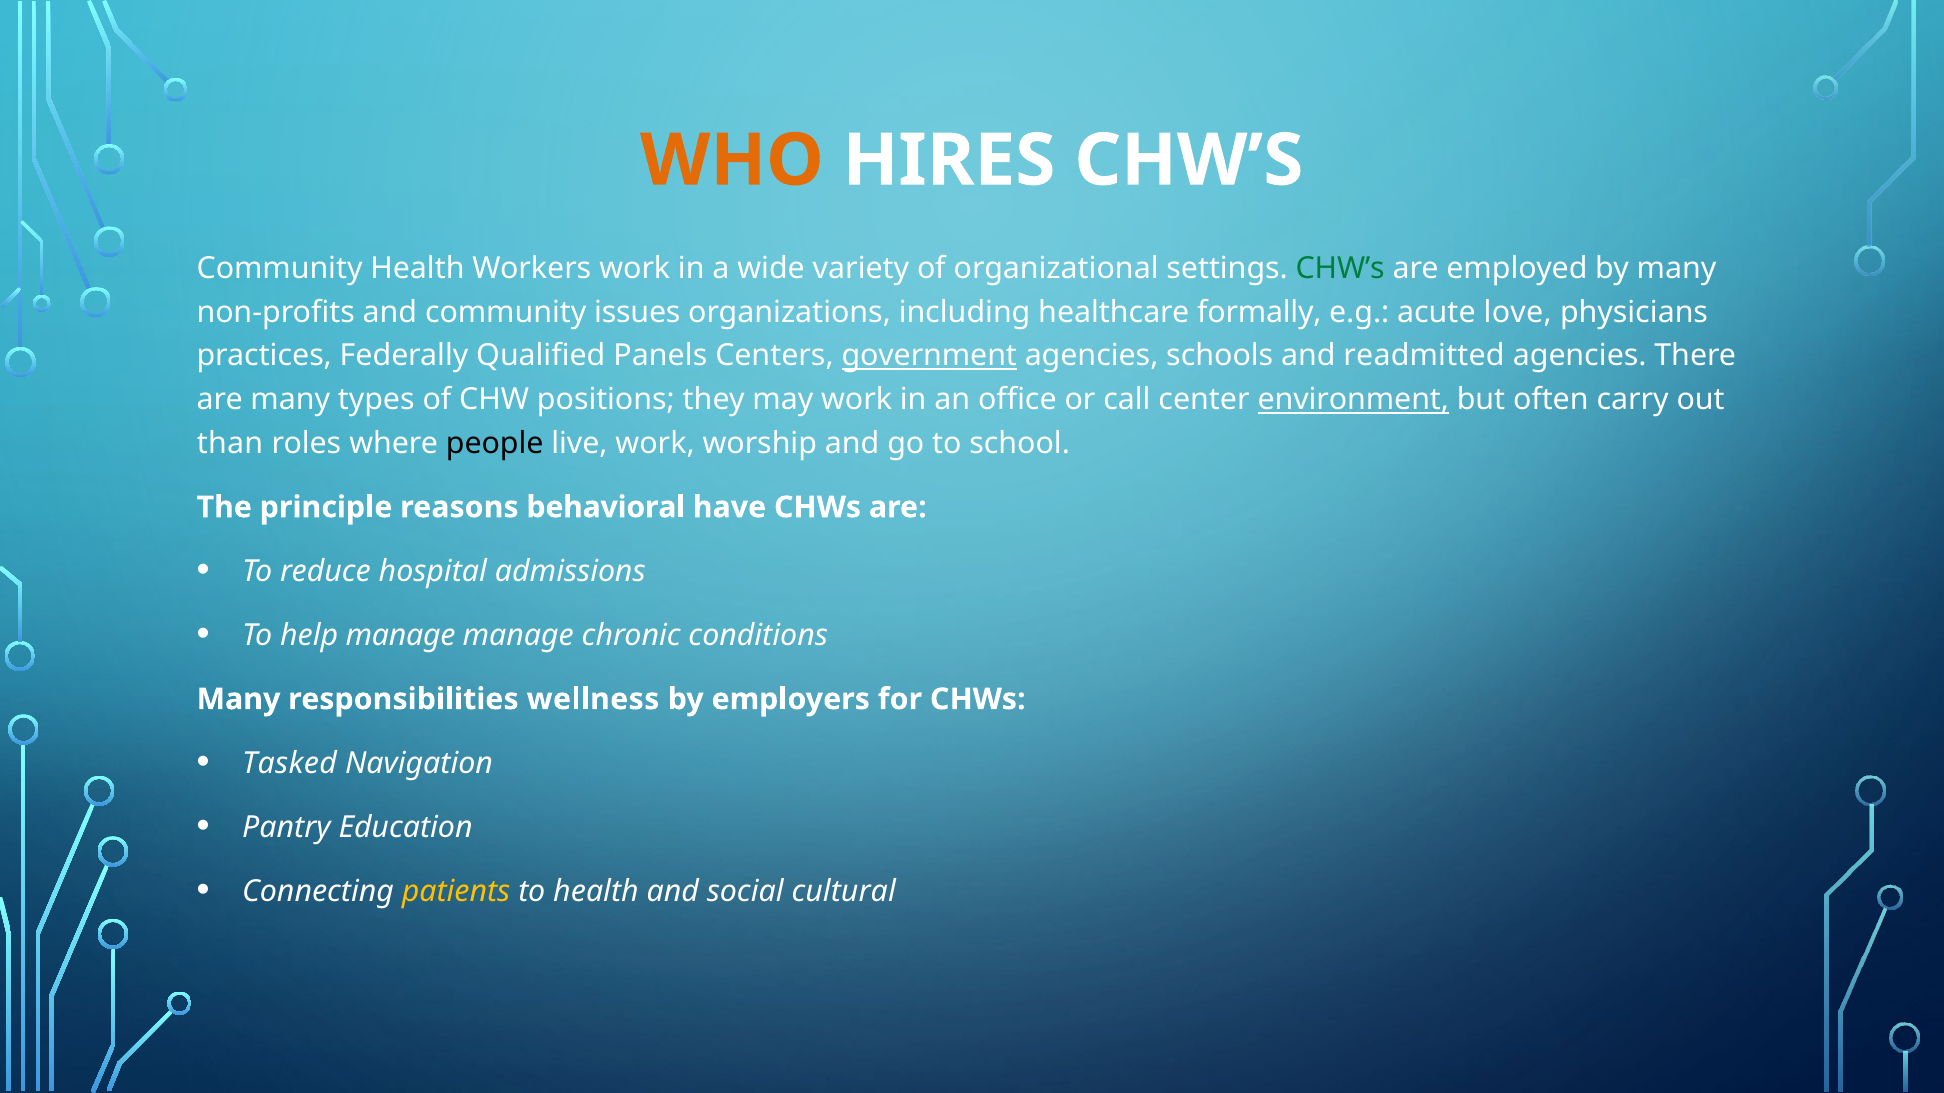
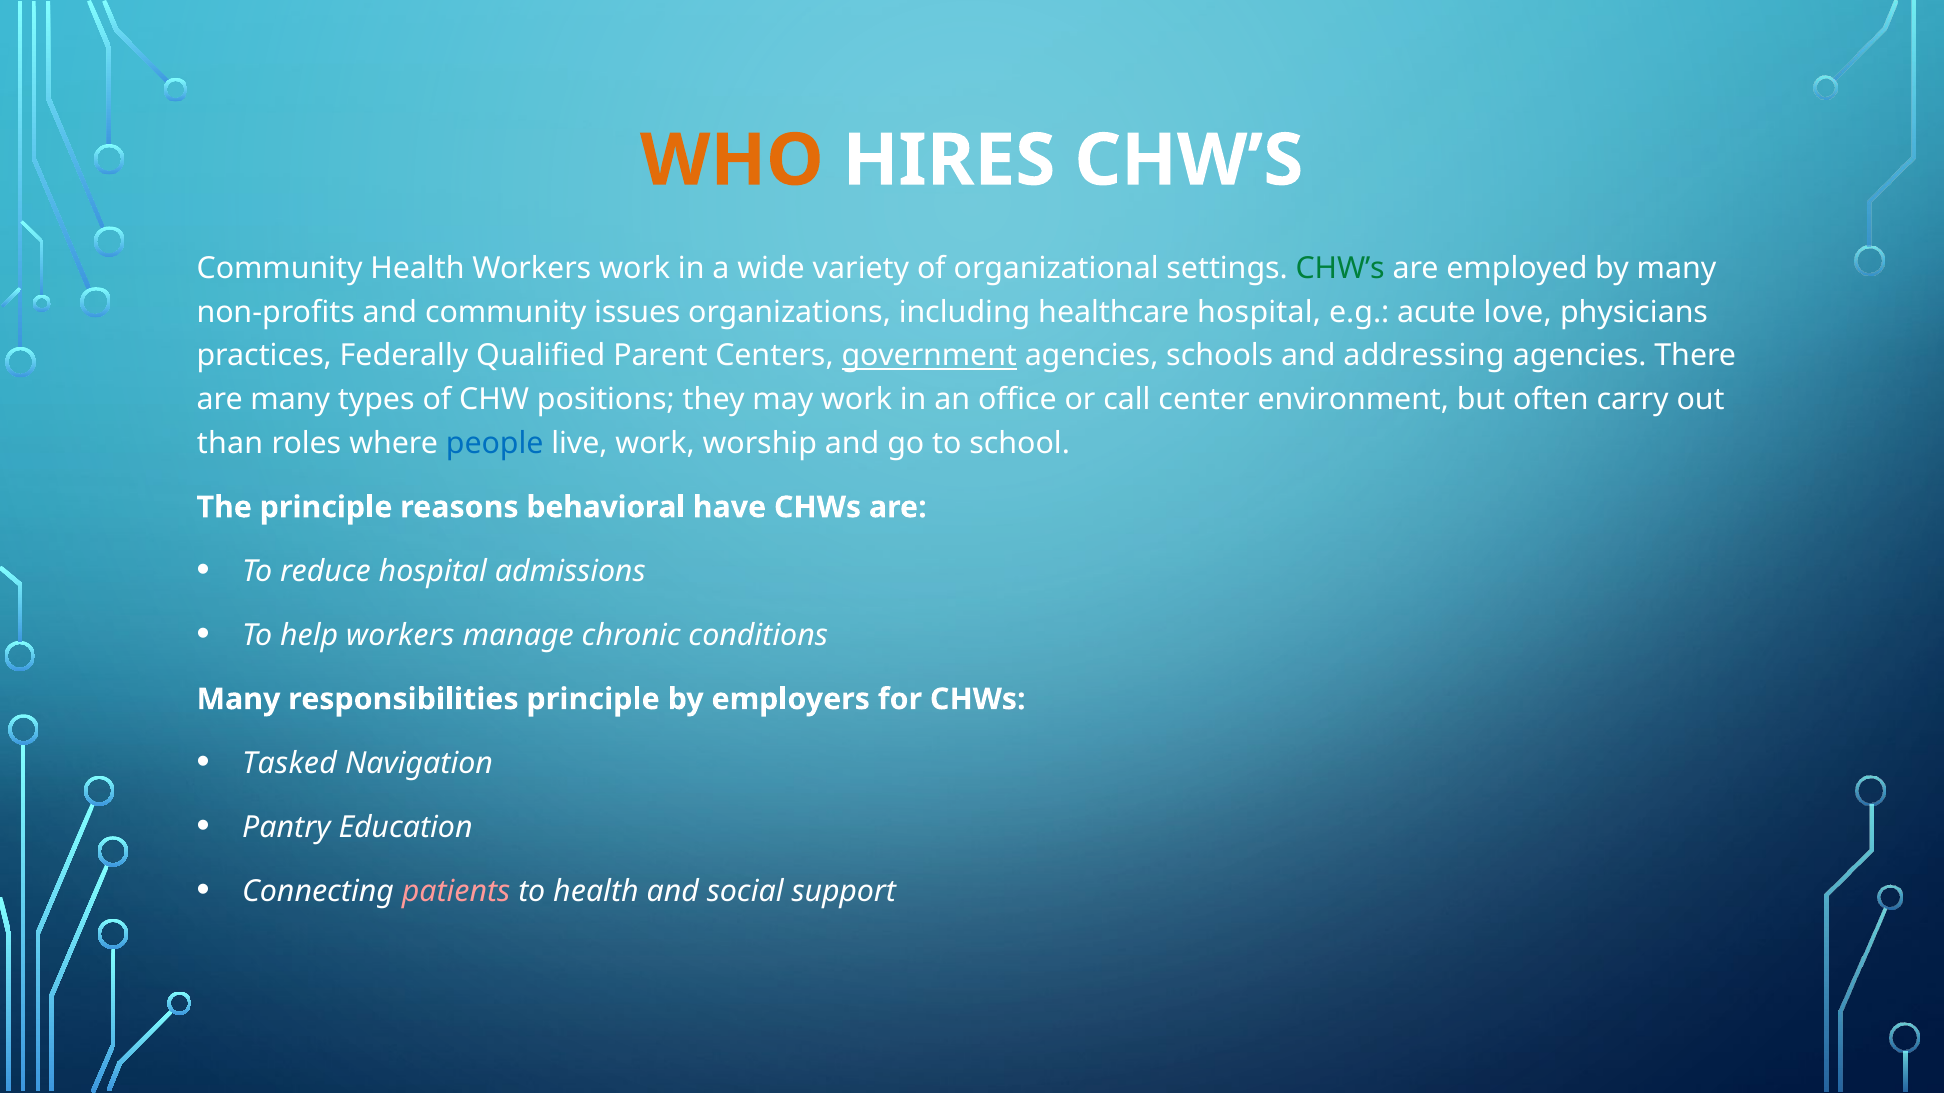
healthcare formally: formally -> hospital (1259, 312)
Panels: Panels -> Parent (660, 356)
readmitted: readmitted -> addressing (1424, 356)
environment underline: present -> none (1353, 400)
people colour: black -> blue (495, 444)
help manage: manage -> workers (400, 636)
responsibilities wellness: wellness -> principle (593, 700)
patients colour: yellow -> pink (456, 892)
cultural: cultural -> support (844, 892)
